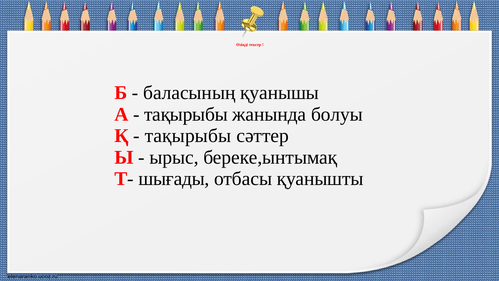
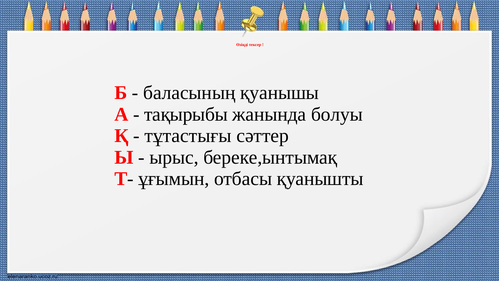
тақырыбы: тақырыбы -> тұтастығы (188, 136)
шығады: шығады -> ұғымын (174, 179)
